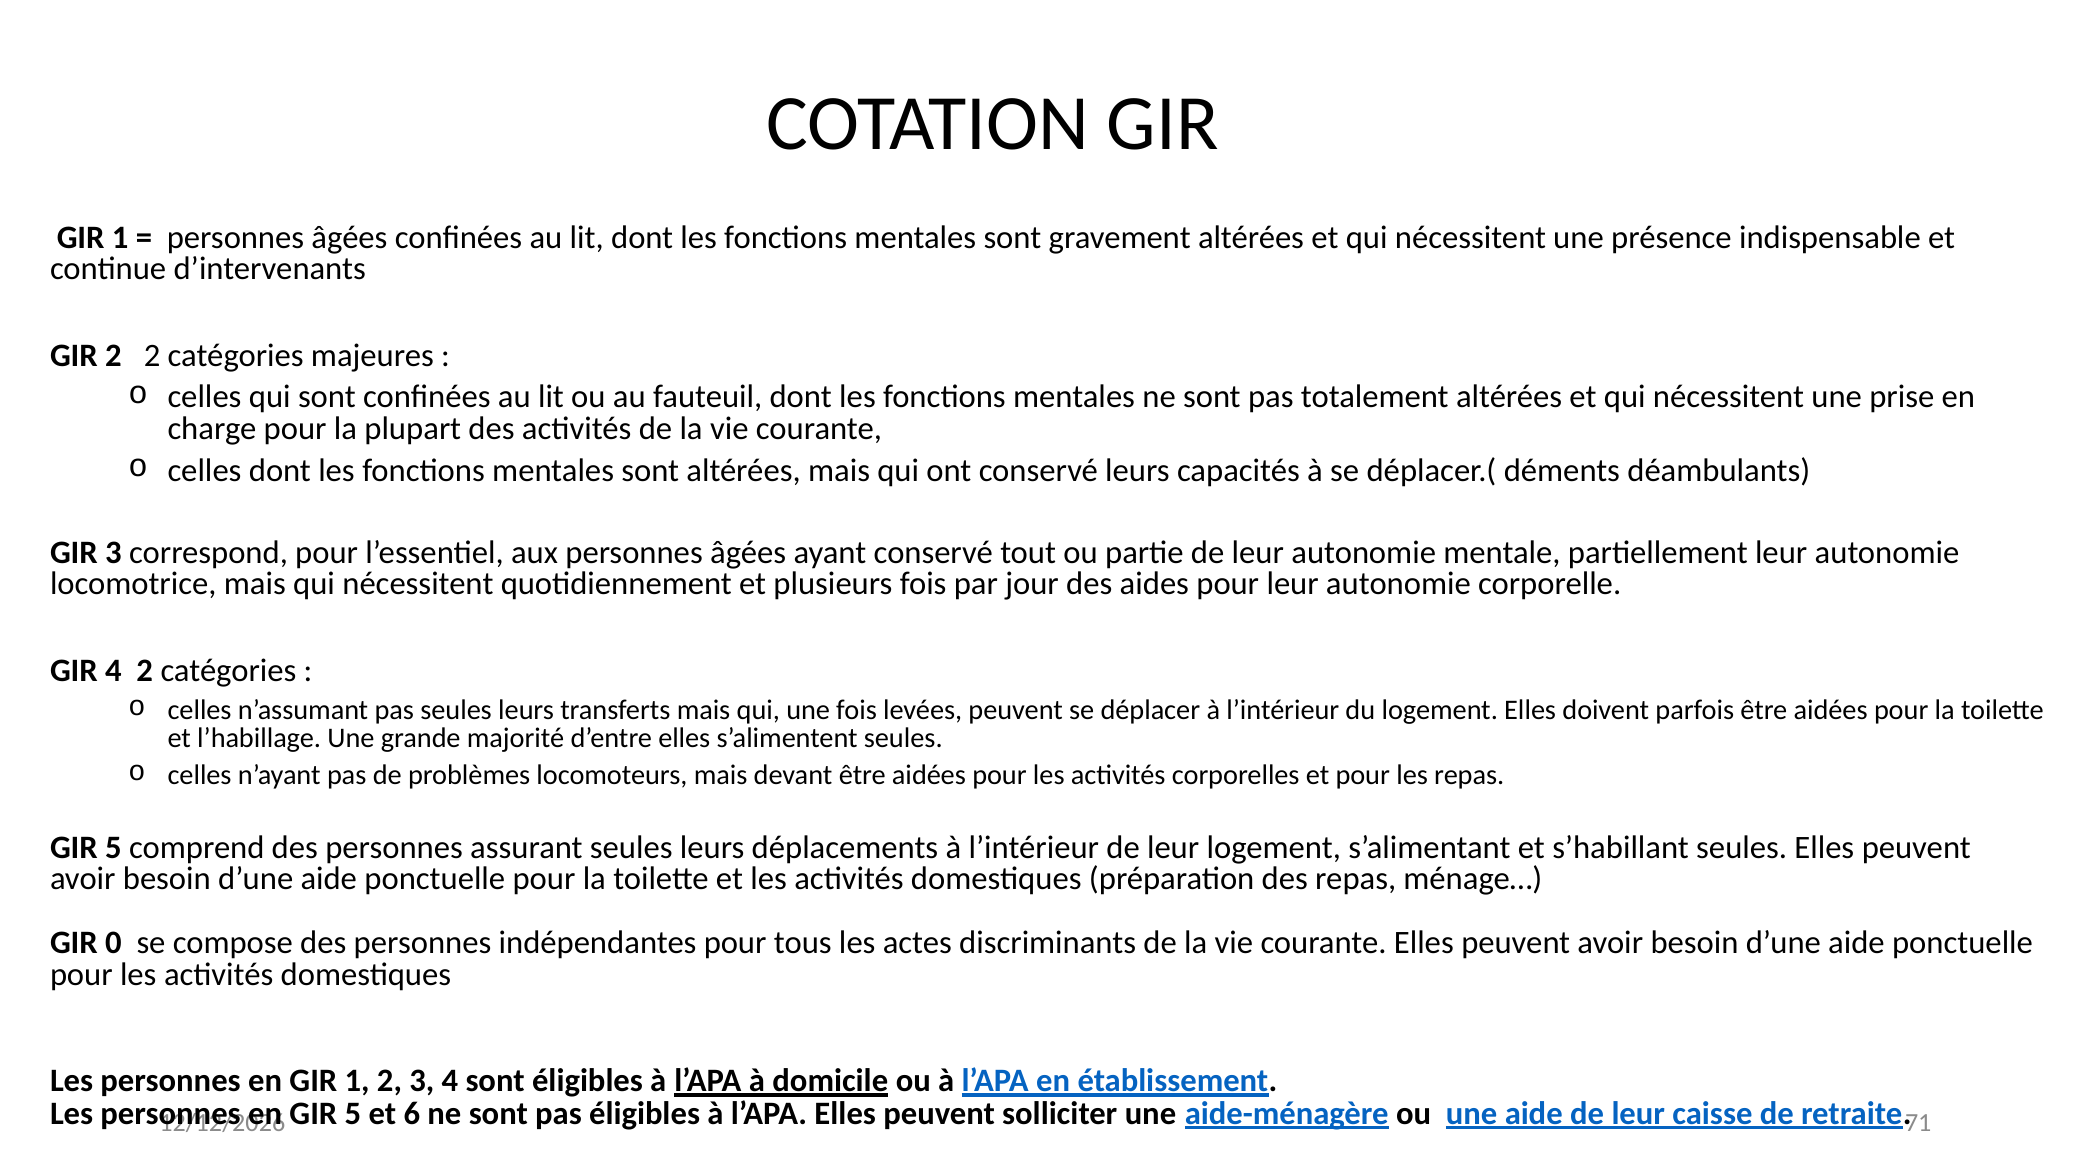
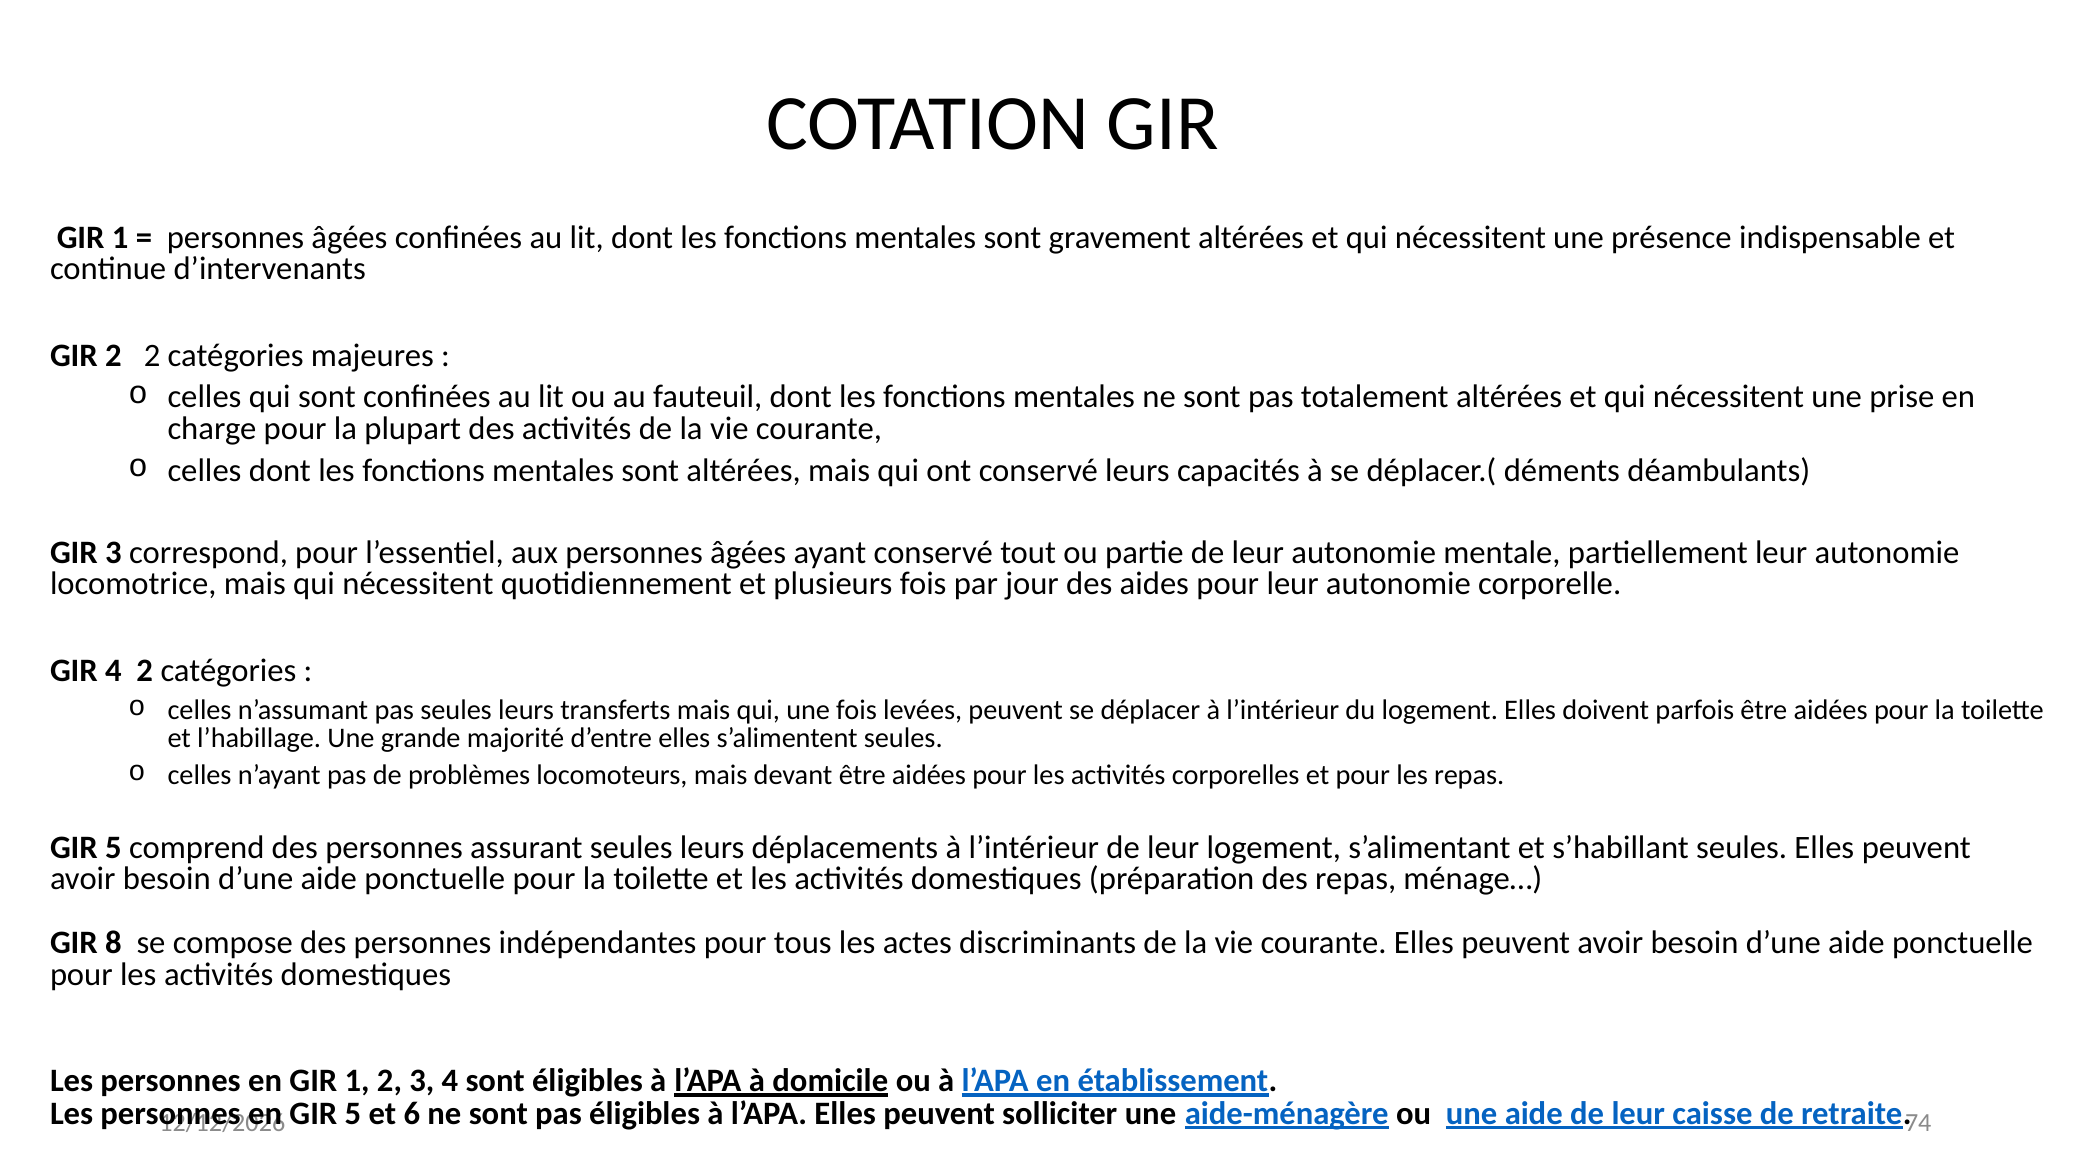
0: 0 -> 8 (113, 943)
71: 71 -> 74 (1918, 1123)
